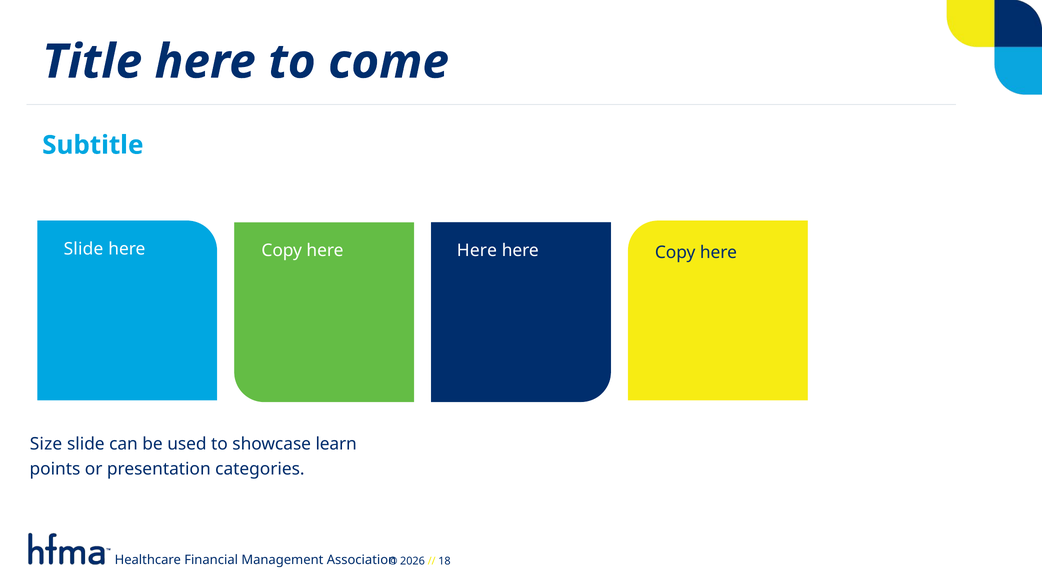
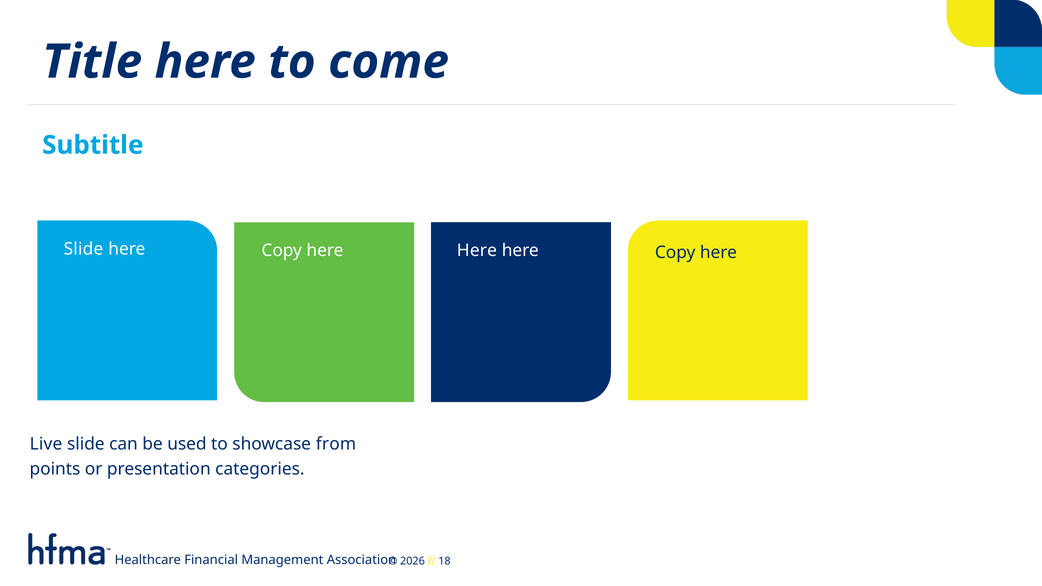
Size: Size -> Live (46, 444)
learn: learn -> from (336, 444)
